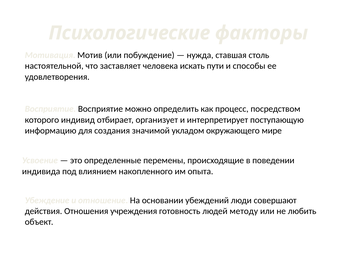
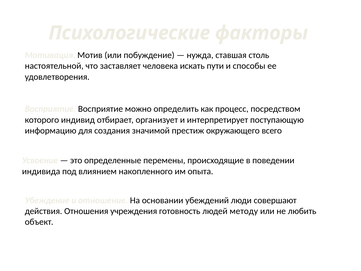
укладом: укладом -> престиж (188, 131)
мире: мире -> всего (272, 131)
